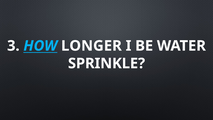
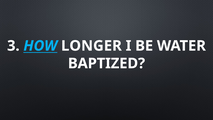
SPRINKLE: SPRINKLE -> BAPTIZED (106, 63)
